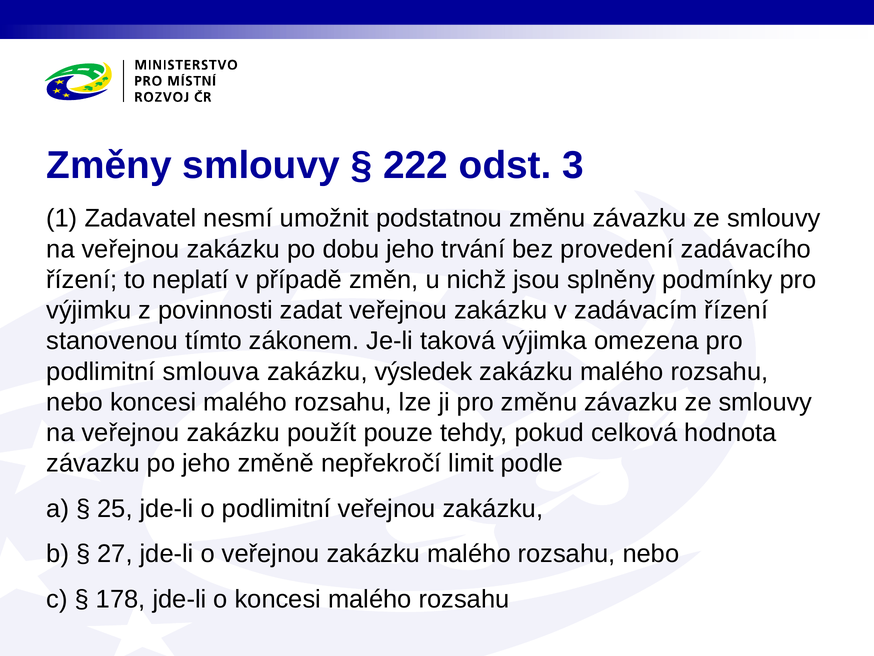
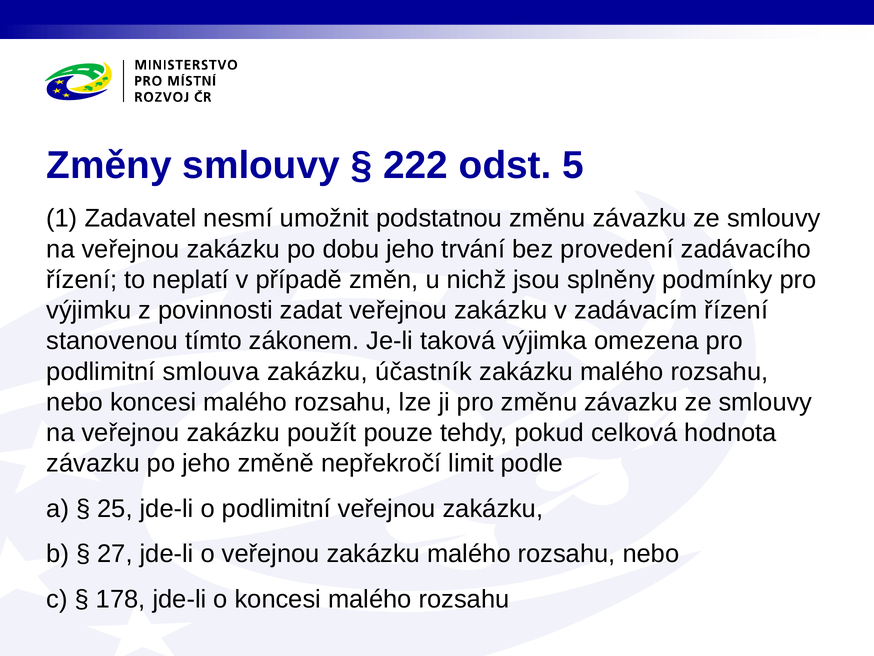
3: 3 -> 5 (573, 165)
výsledek: výsledek -> účastník (423, 371)
